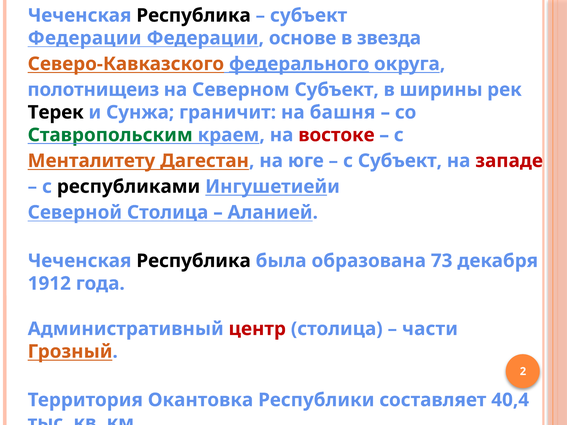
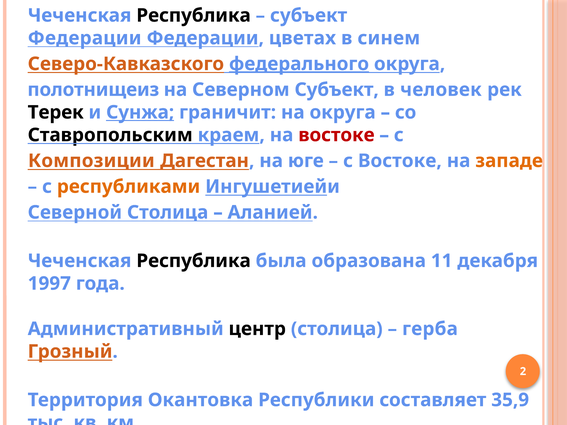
основе: основе -> цветах (302, 38)
звезда: звезда -> синем (389, 38)
в ширины: ширины -> человек (441, 90)
Сунжа underline: none -> present (140, 112)
на башня: башня -> округа (343, 112)
Ставропольским colour: green -> black (110, 135)
Менталитету: Менталитету -> Композиции (91, 161)
с Субъект: Субъект -> Востоке (400, 161)
западе colour: red -> orange (509, 161)
республиками colour: black -> orange (129, 187)
73: 73 -> 11 (442, 261)
1912: 1912 -> 1997 (49, 284)
центр colour: red -> black (257, 329)
части: части -> герба (430, 329)
40,4: 40,4 -> 35,9 (510, 400)
